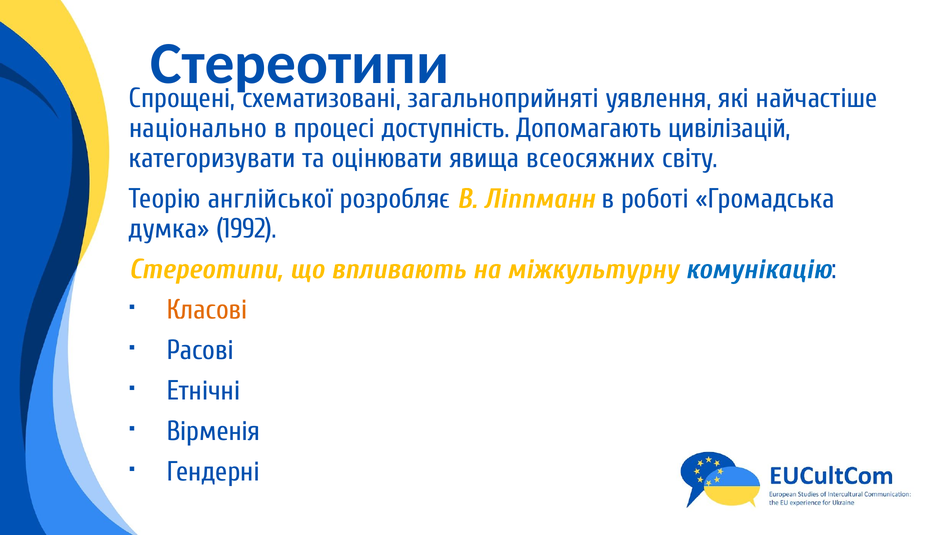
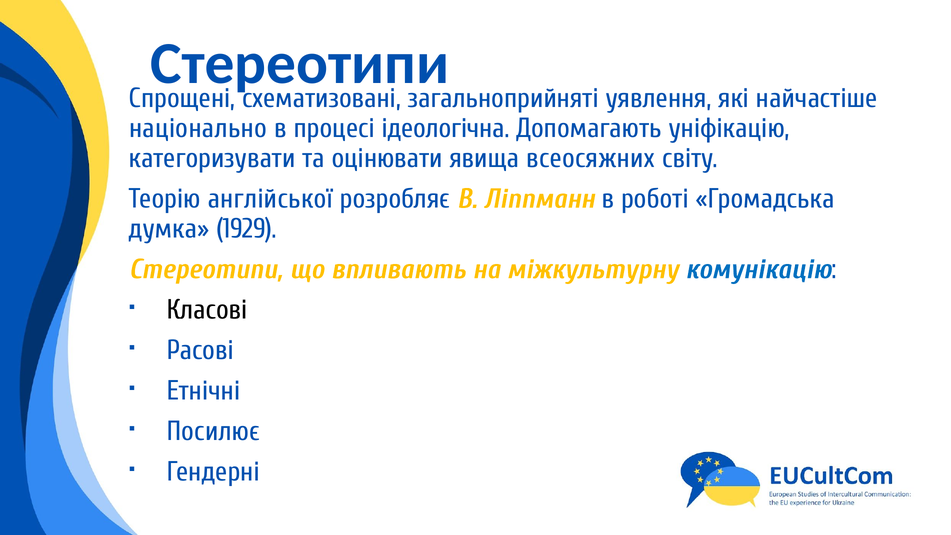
доступність: доступність -> ідеологічна (446, 128)
цивілізацій: цивілізацій -> уніфікацію (729, 128)
1992: 1992 -> 1929 (246, 228)
Класові colour: orange -> black (207, 310)
Вірменія: Вірменія -> Посилює (213, 431)
